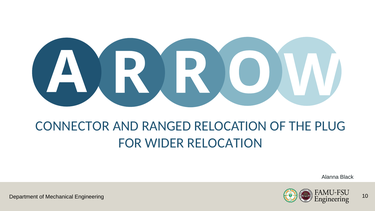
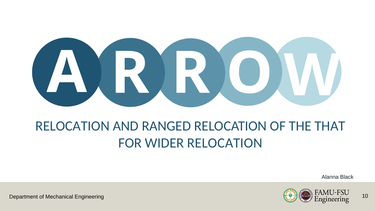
CONNECTOR: CONNECTOR -> RELOCATION (73, 126)
PLUG: PLUG -> THAT (330, 126)
